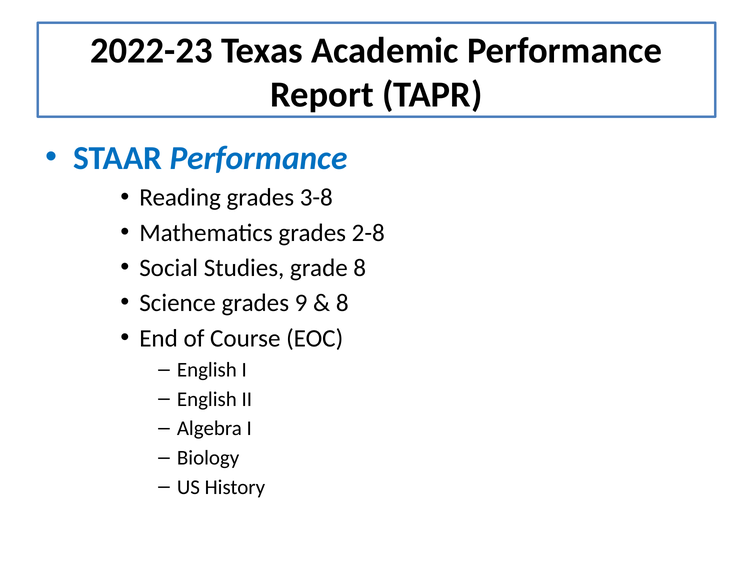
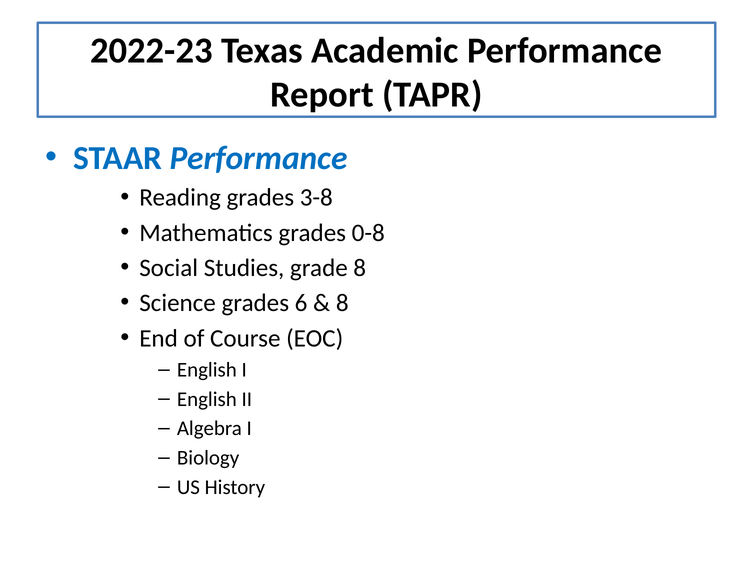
2-8: 2-8 -> 0-8 (368, 233)
9: 9 -> 6 (301, 303)
